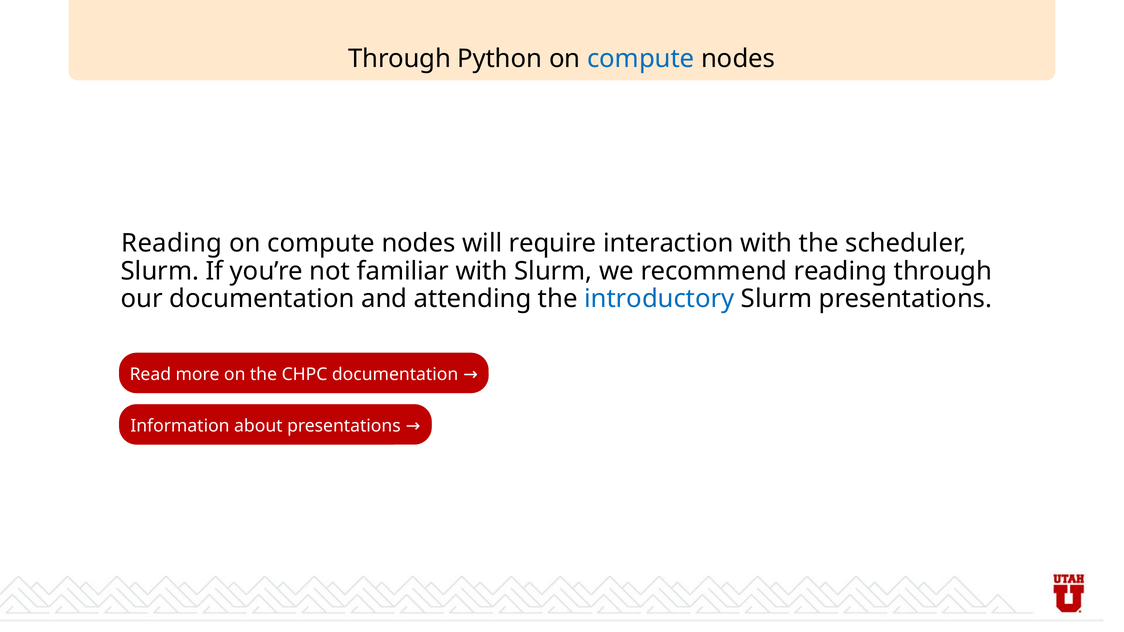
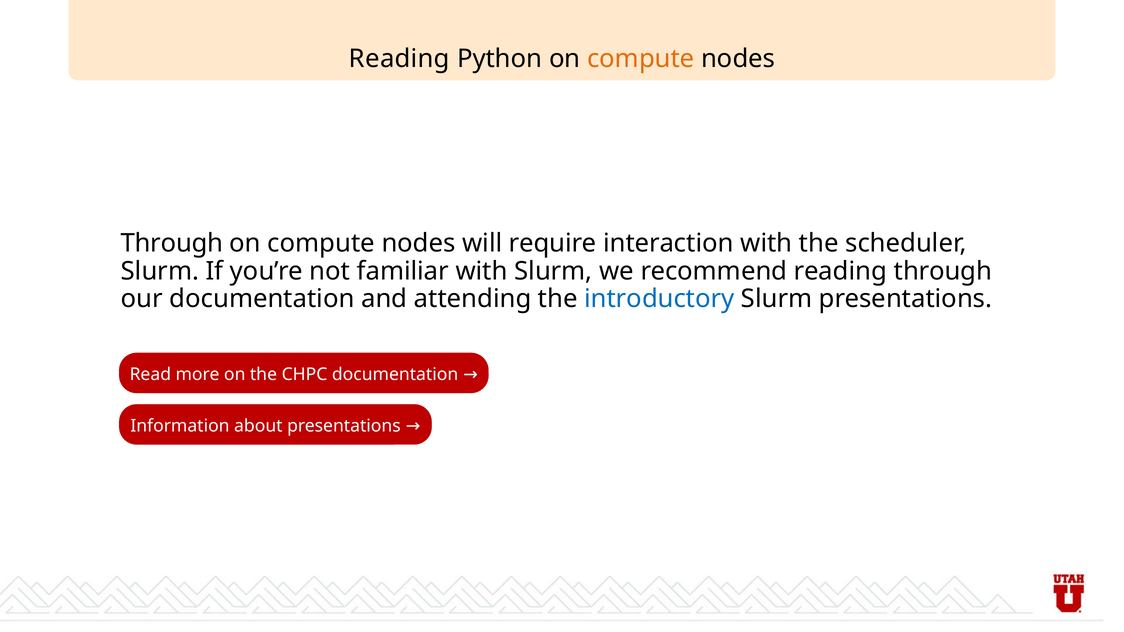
Through: Through -> Reading (399, 59)
compute colour: blue -> orange (641, 59)
Reading: Reading -> Through (172, 243)
